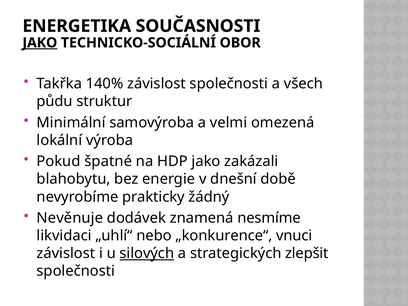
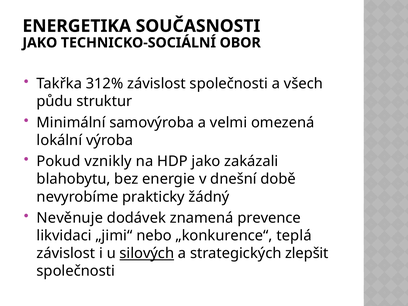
JAKO underline: present -> none (40, 43)
140%: 140% -> 312% (105, 84)
špatné: špatné -> vznikly (108, 161)
nesmíme: nesmíme -> prevence (269, 218)
„uhlí“: „uhlí“ -> „jimi“ (114, 236)
vnuci: vnuci -> teplá (294, 236)
